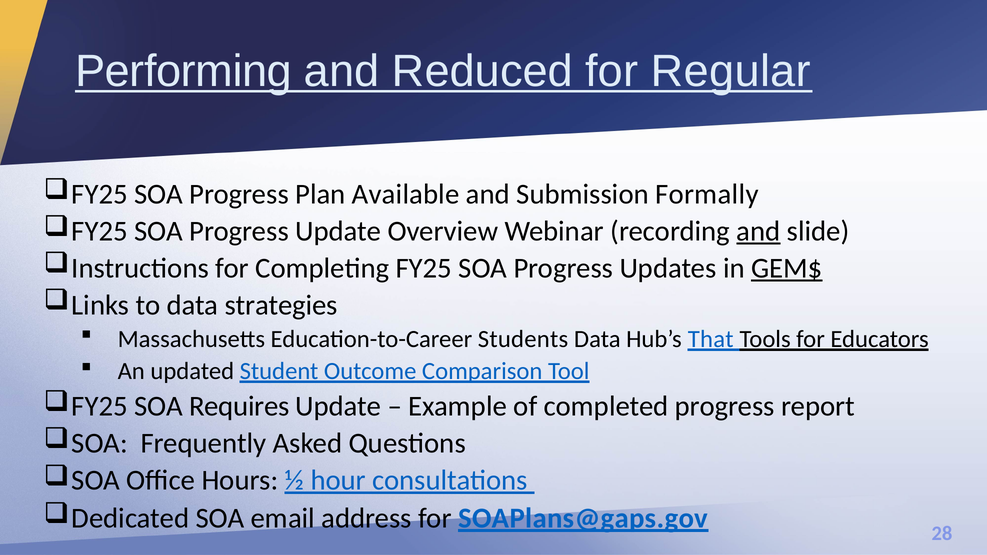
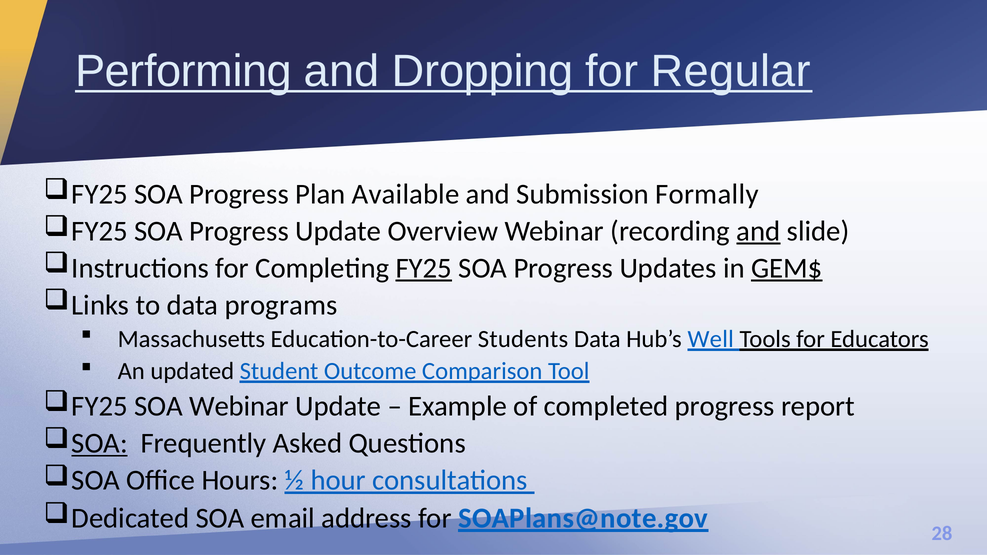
Reduced: Reduced -> Dropping (483, 71)
FY25 underline: none -> present (424, 268)
strategies: strategies -> programs (281, 305)
That: That -> Well (711, 339)
SOA Requires: Requires -> Webinar (239, 407)
SOA underline: none -> present (100, 444)
SOAPlans@gaps.gov: SOAPlans@gaps.gov -> SOAPlans@note.gov (583, 518)
